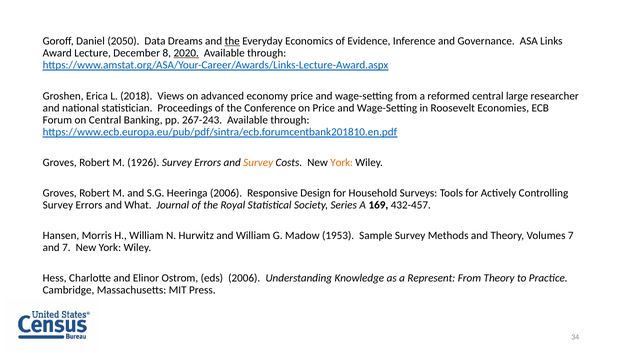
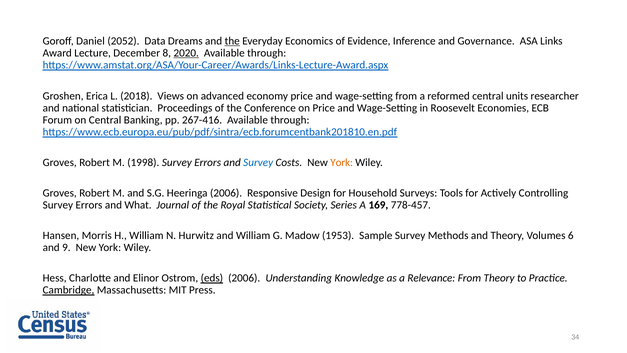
2050: 2050 -> 2052 (123, 41)
large: large -> units (517, 96)
267-243: 267-243 -> 267-416 (202, 120)
1926: 1926 -> 1998 (143, 162)
Survey colour: orange -> blue (258, 162)
432-457: 432-457 -> 778-457 (411, 205)
Volumes 7: 7 -> 6 (571, 236)
and 7: 7 -> 9 (66, 248)
eds underline: none -> present (212, 278)
Represent: Represent -> Relevance (431, 278)
Cambridge underline: none -> present (69, 290)
